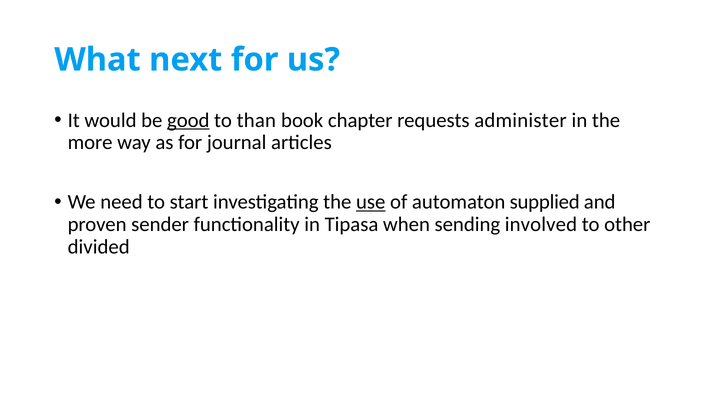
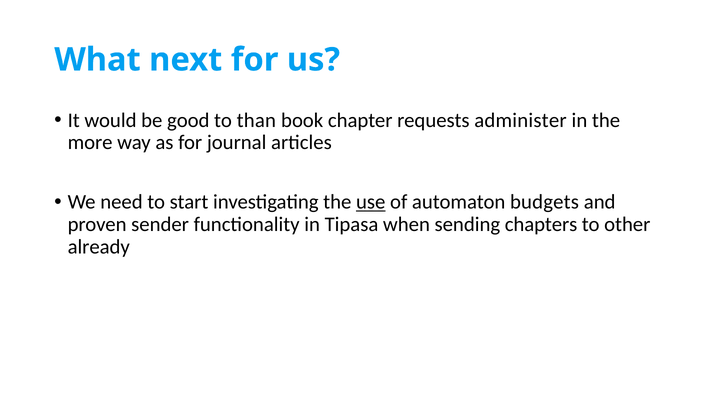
good underline: present -> none (188, 120)
supplied: supplied -> budgets (545, 202)
involved: involved -> chapters (541, 225)
divided: divided -> already (99, 247)
